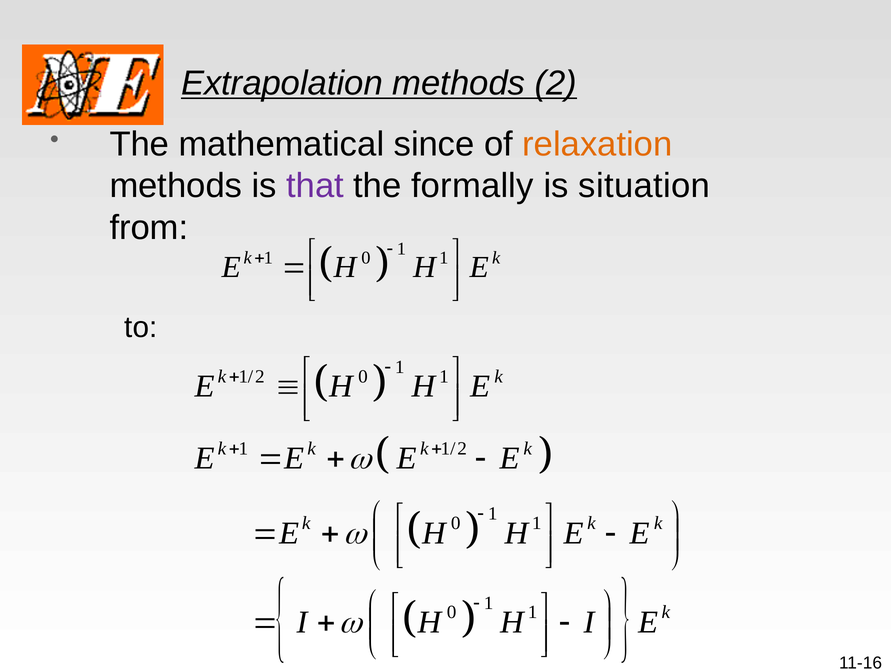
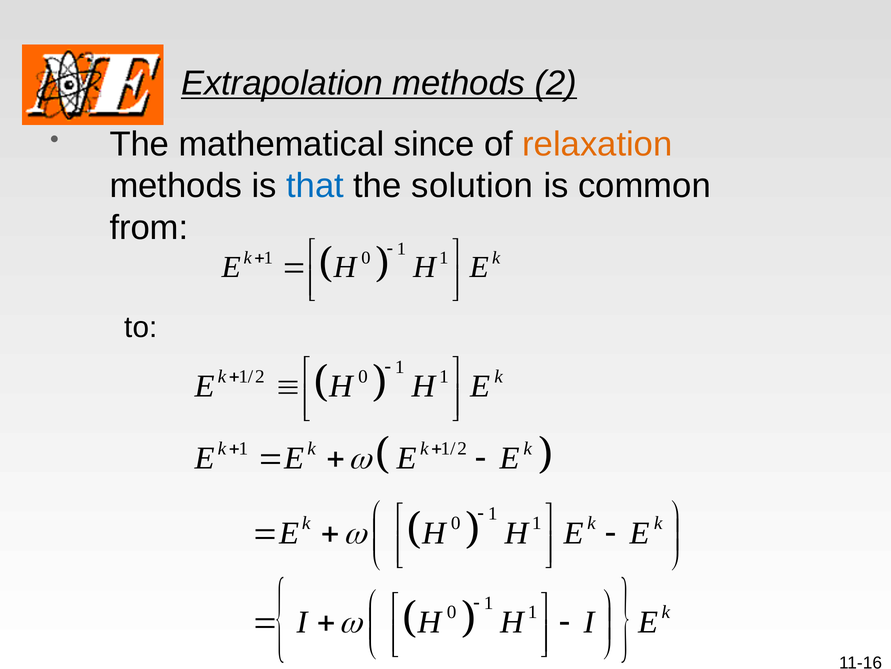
that colour: purple -> blue (315, 186)
formally: formally -> solution (472, 186)
situation: situation -> common (644, 186)
